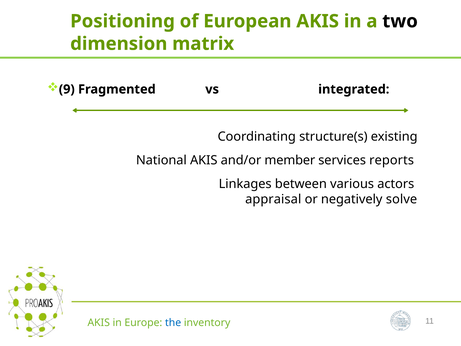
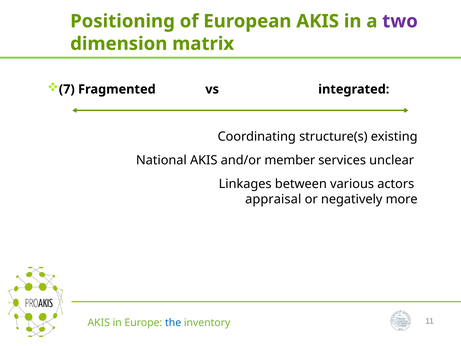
two colour: black -> purple (400, 21)
9: 9 -> 7 (67, 89)
reports: reports -> unclear (392, 160)
solve: solve -> more (402, 199)
